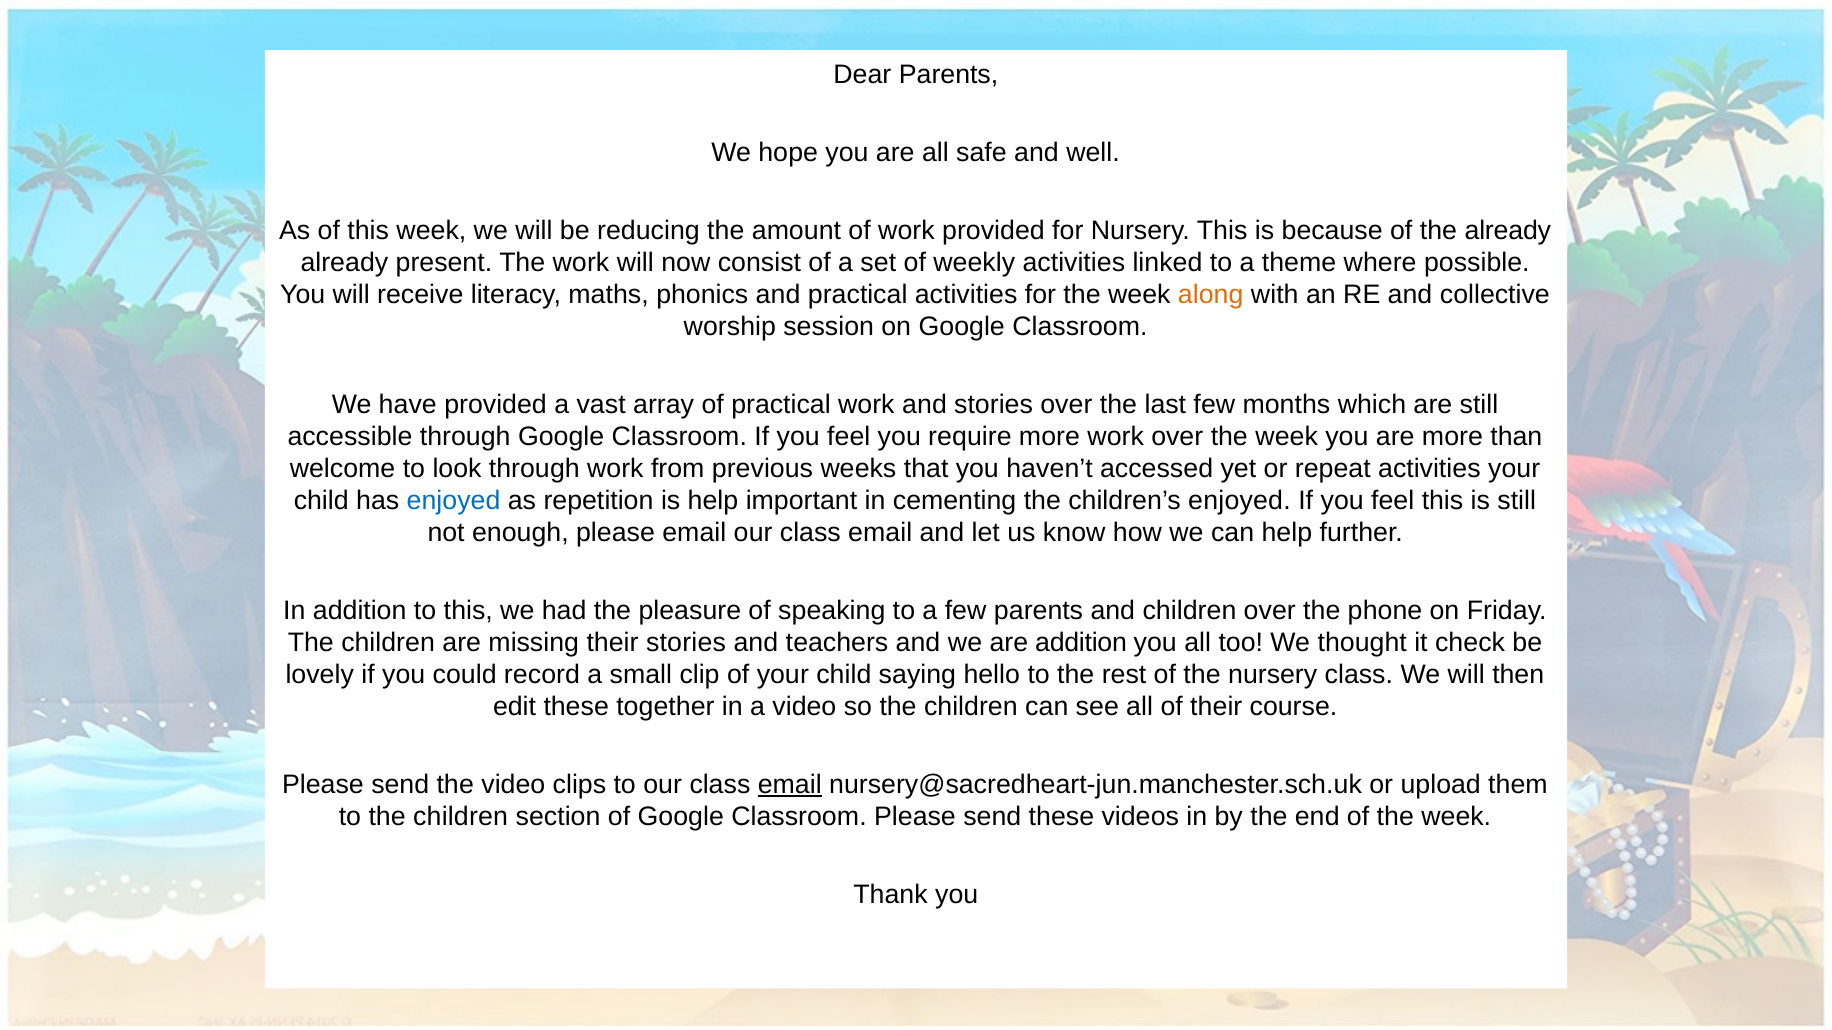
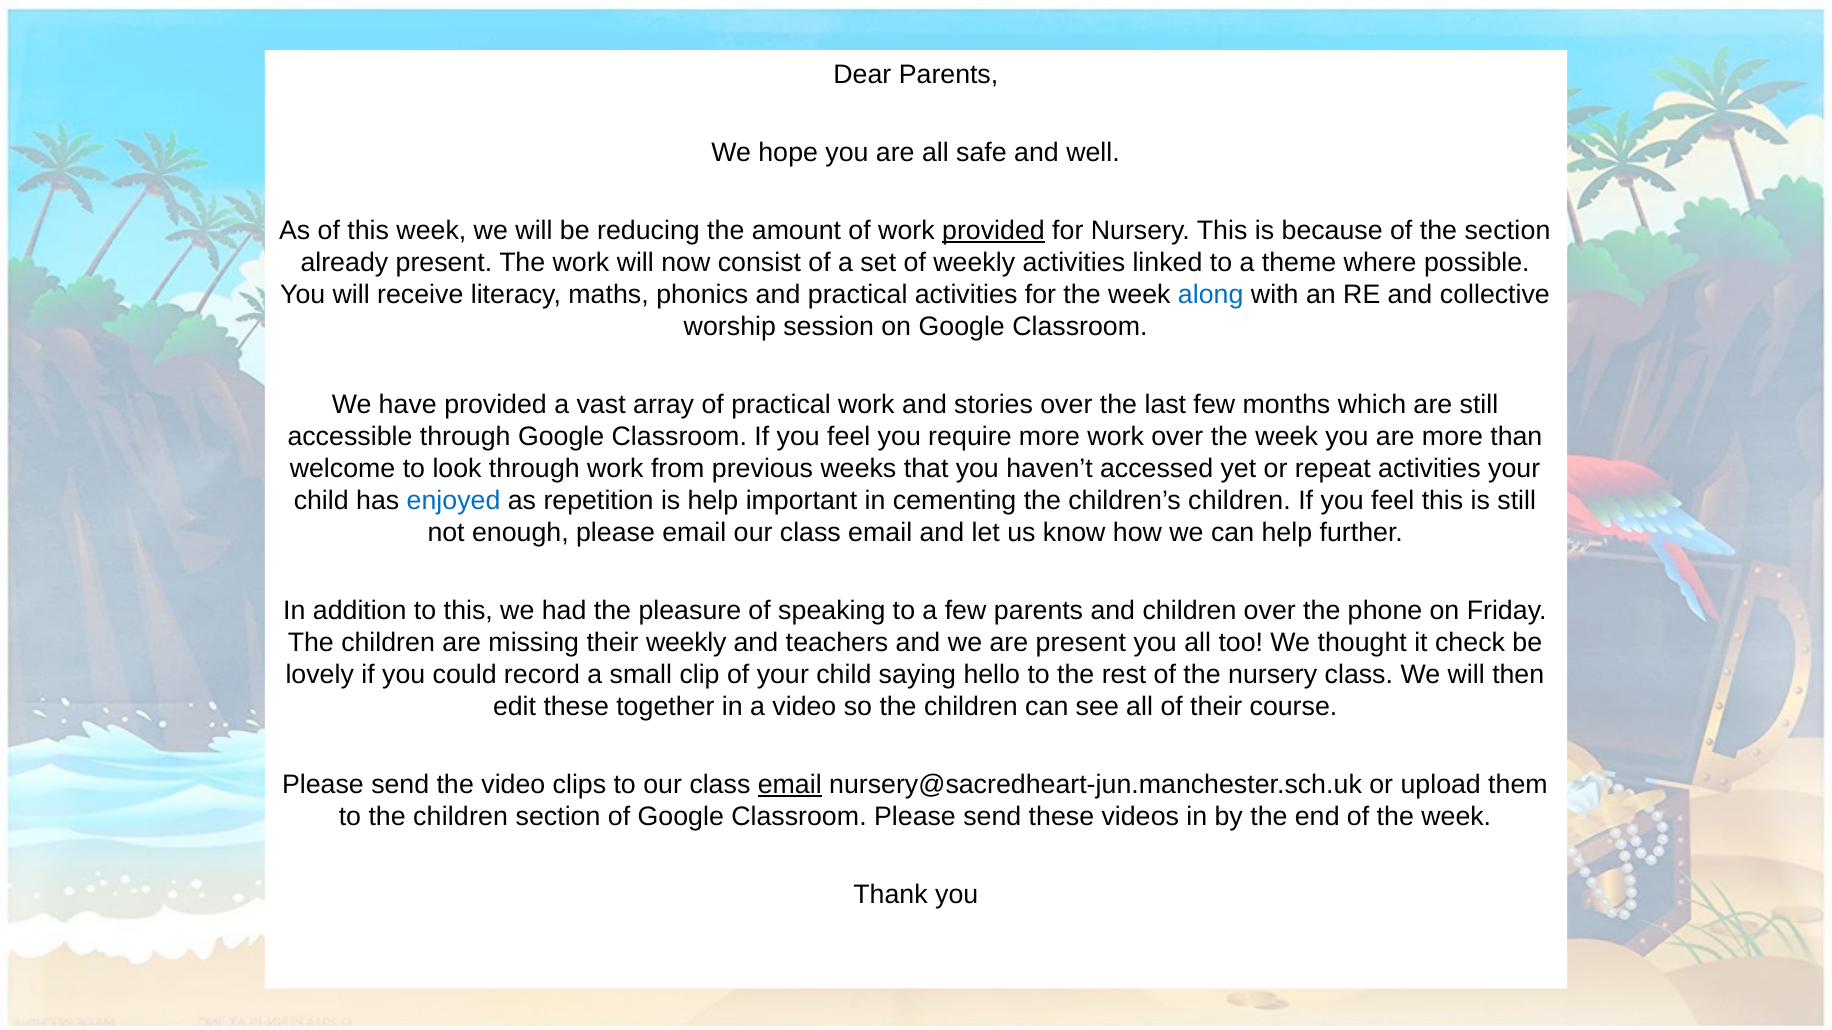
provided underline: none -> present (993, 231)
the already: already -> section (1508, 231)
along colour: orange -> blue (1211, 295)
children’s enjoyed: enjoyed -> children (1239, 501)
their stories: stories -> weekly (686, 643)
are addition: addition -> present (1081, 643)
